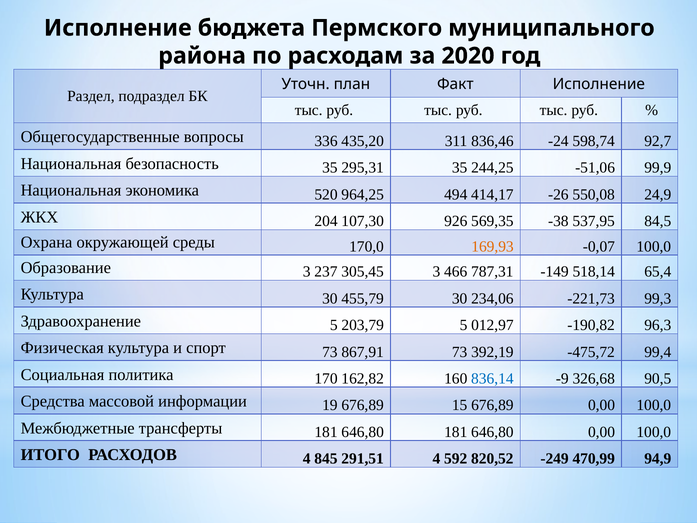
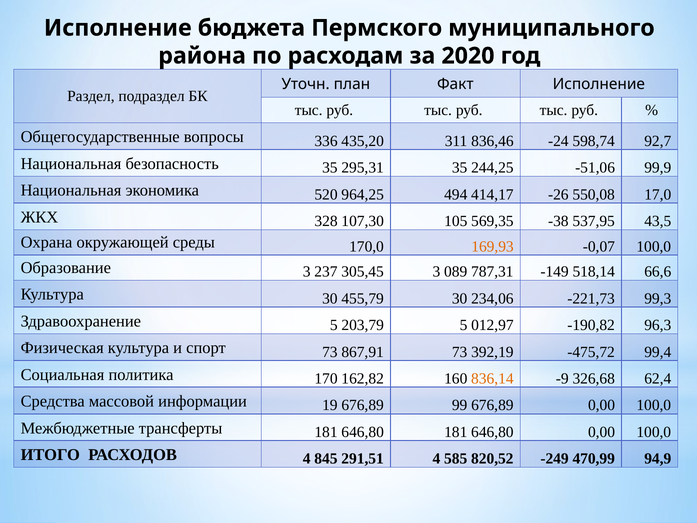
24,9: 24,9 -> 17,0 (658, 194)
204: 204 -> 328 (326, 221)
926: 926 -> 105 (456, 221)
84,5: 84,5 -> 43,5 (658, 221)
466: 466 -> 089 (456, 272)
65,4: 65,4 -> 66,6 (658, 272)
836,14 colour: blue -> orange (492, 378)
90,5: 90,5 -> 62,4 (658, 378)
15: 15 -> 99 (460, 405)
592: 592 -> 585 (456, 459)
